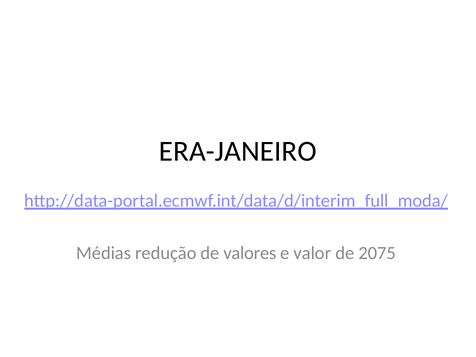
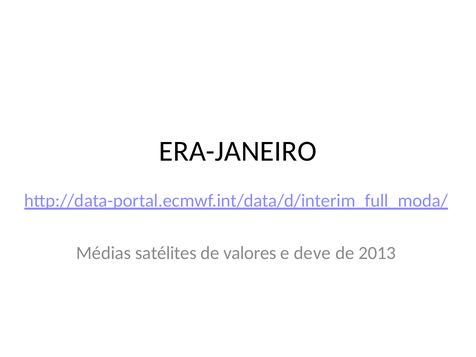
redução: redução -> satélites (166, 253)
valor: valor -> deve (312, 253)
2075: 2075 -> 2013 (377, 253)
